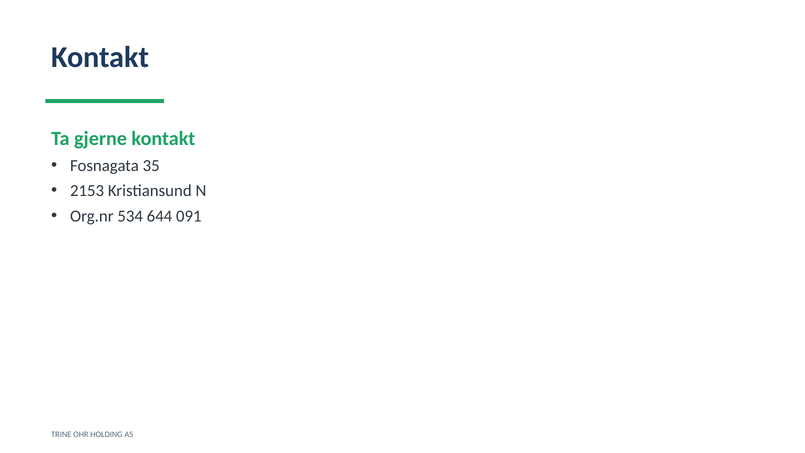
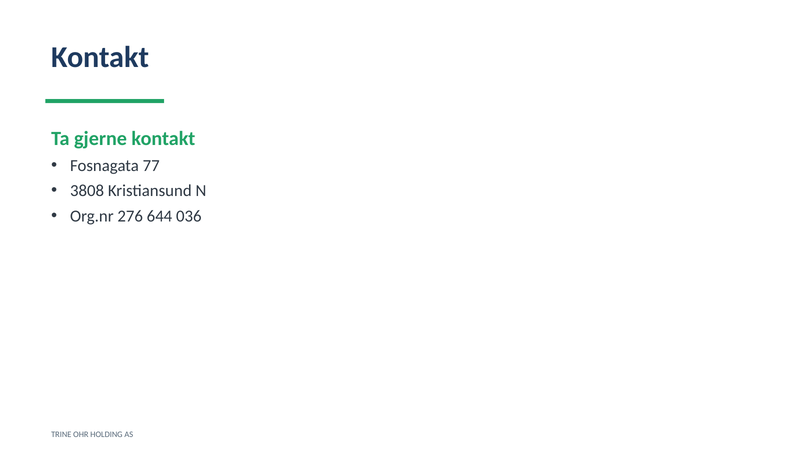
35: 35 -> 77 (151, 166)
2153: 2153 -> 3808 (87, 191)
534: 534 -> 276 (130, 216)
091: 091 -> 036 (189, 216)
